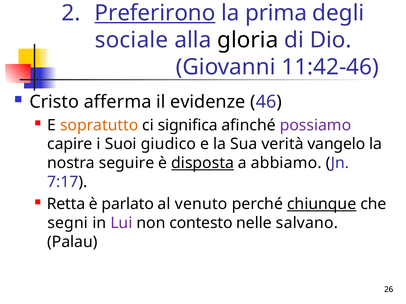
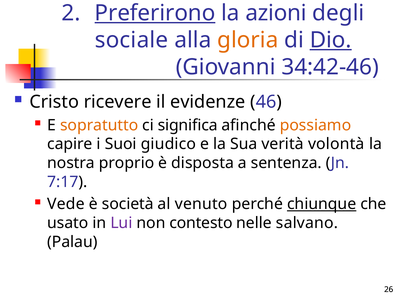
prima: prima -> azioni (276, 13)
gloria colour: black -> orange (248, 40)
Dio underline: none -> present (331, 40)
11:42-46: 11:42-46 -> 34:42-46 (330, 67)
afferma: afferma -> ricevere (118, 102)
possiamo colour: purple -> orange (316, 125)
vangelo: vangelo -> volontà (336, 144)
seguire: seguire -> proprio (127, 163)
disposta underline: present -> none (203, 163)
abbiamo: abbiamo -> sentenza (286, 163)
Retta: Retta -> Vede (66, 204)
parlato: parlato -> società (128, 204)
segni: segni -> usato (68, 223)
